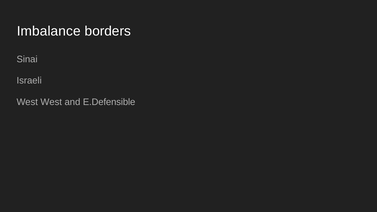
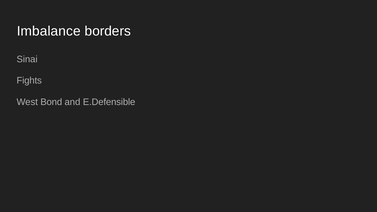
Israeli: Israeli -> Fights (29, 81)
West West: West -> Bond (51, 102)
